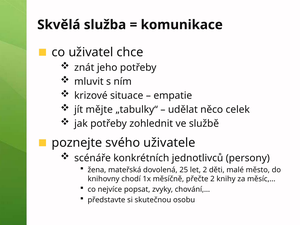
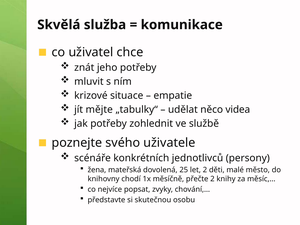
celek: celek -> videa (238, 109)
